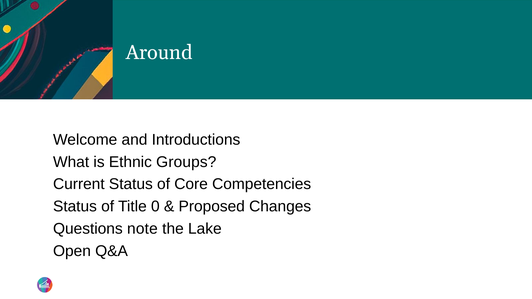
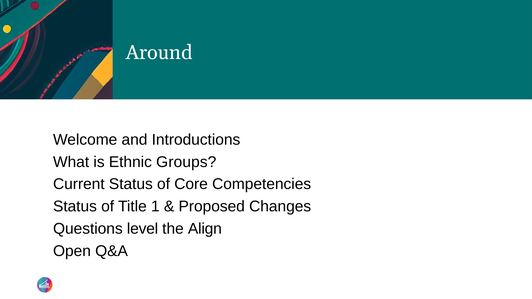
0: 0 -> 1 (155, 207)
note: note -> level (143, 229)
Lake: Lake -> Align (205, 229)
